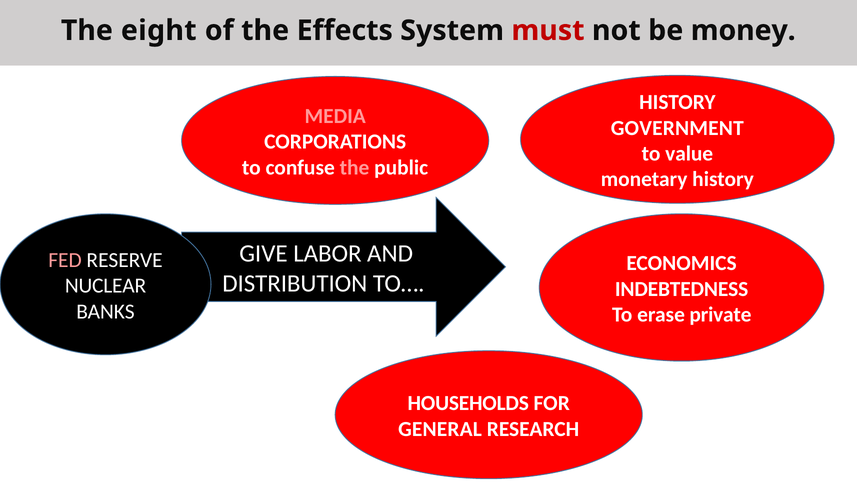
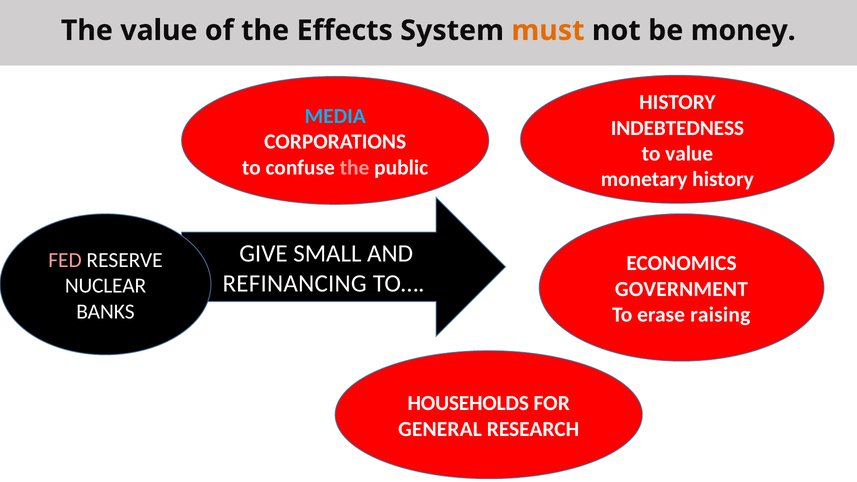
The eight: eight -> value (159, 31)
must colour: red -> orange (548, 31)
MEDIA colour: pink -> light blue (335, 116)
GOVERNMENT: GOVERNMENT -> INDEBTEDNESS (677, 128)
LABOR: LABOR -> SMALL (327, 254)
DISTRIBUTION: DISTRIBUTION -> REFINANCING (295, 284)
INDEBTEDNESS: INDEBTEDNESS -> GOVERNMENT (681, 289)
private: private -> raising (720, 315)
